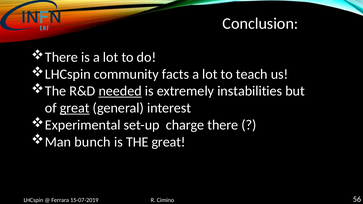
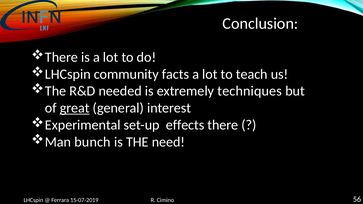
needed underline: present -> none (120, 91)
instabilities: instabilities -> techniques (250, 91)
charge: charge -> effects (185, 125)
THE great: great -> need (168, 142)
